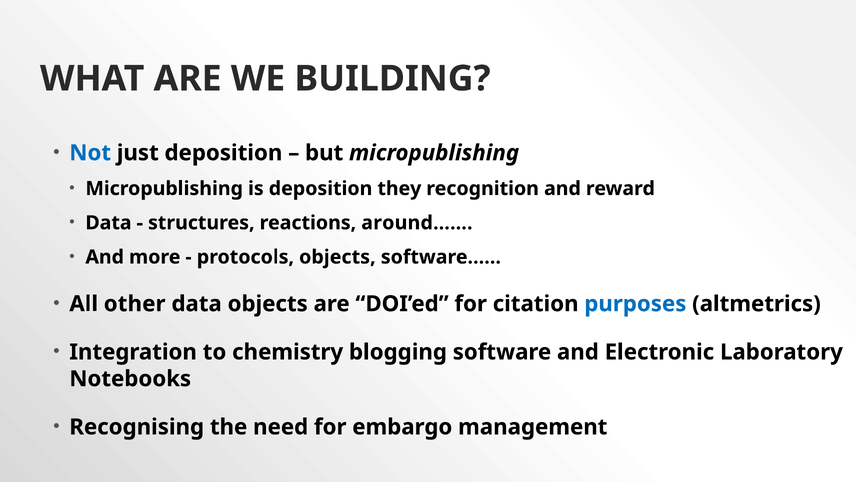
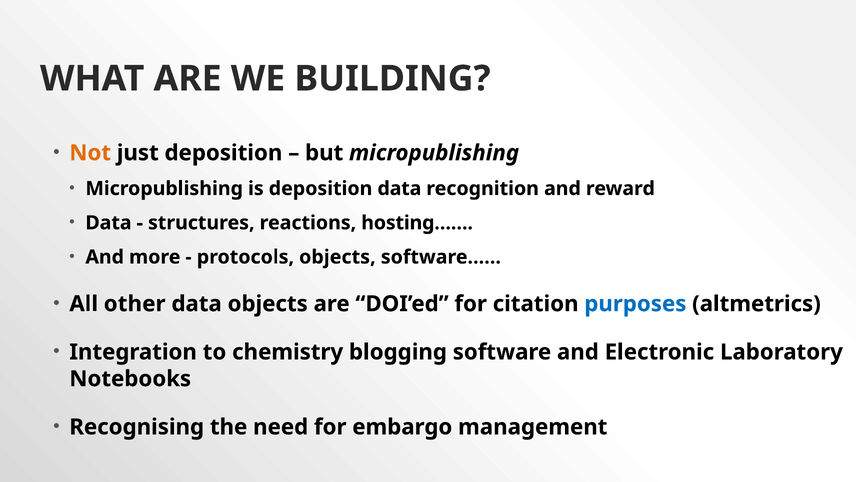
Not colour: blue -> orange (90, 153)
deposition they: they -> data (399, 188)
around……: around…… -> hosting…… (417, 223)
